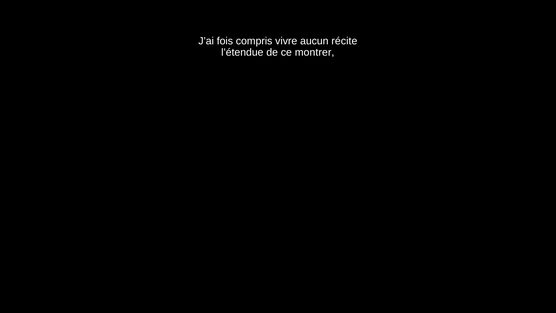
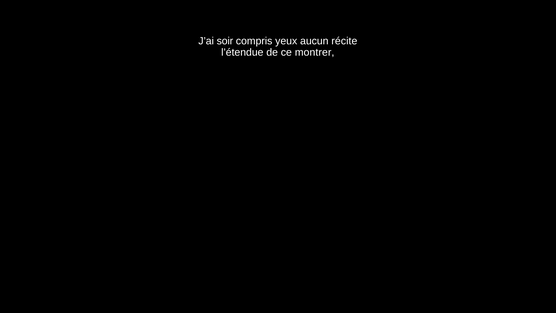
fois: fois -> soir (225, 41)
vivre: vivre -> yeux (286, 41)
